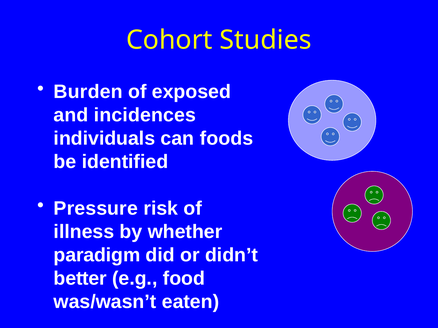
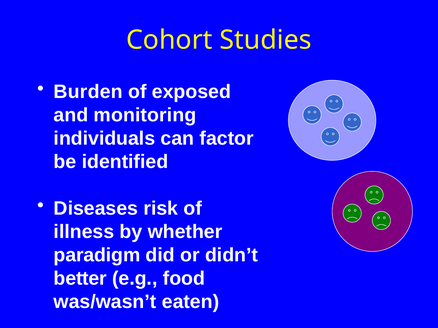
incidences: incidences -> monitoring (145, 115)
foods: foods -> factor (227, 139)
Pressure: Pressure -> Diseases (96, 209)
